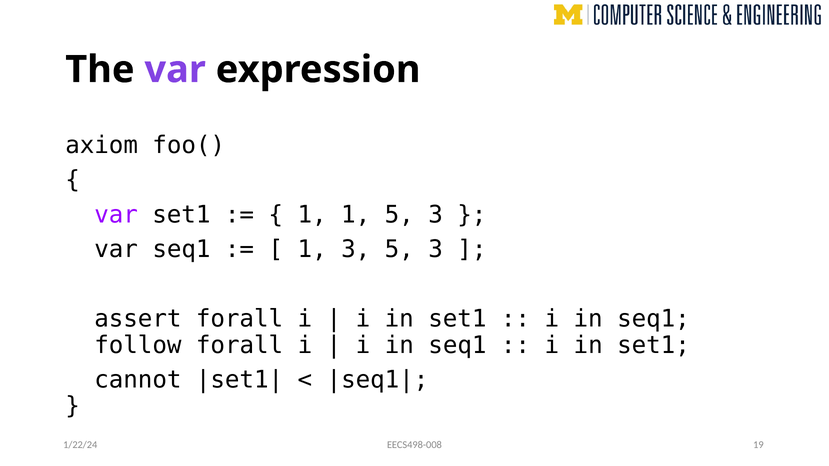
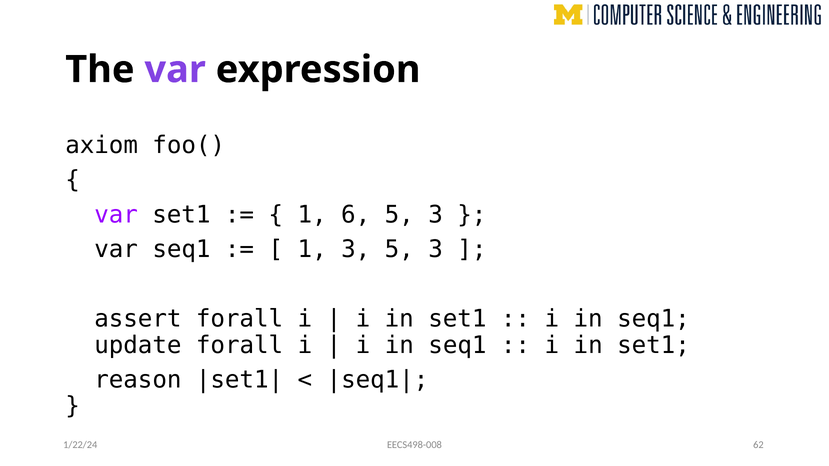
1 1: 1 -> 6 (356, 215)
follow: follow -> update (138, 345)
cannot: cannot -> reason (138, 380)
19: 19 -> 62 (758, 445)
